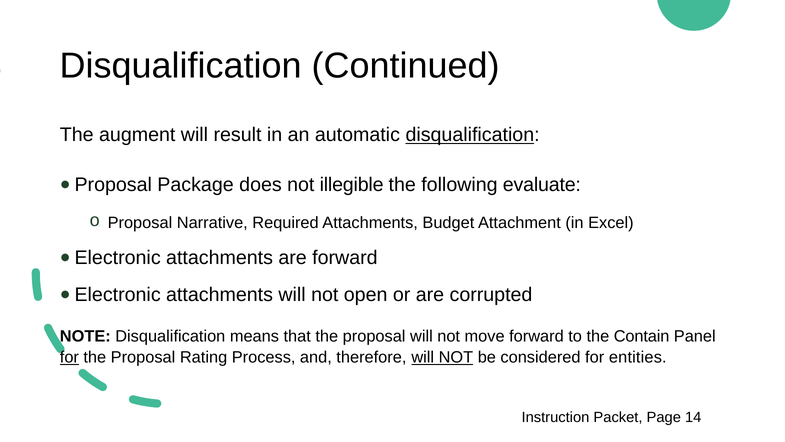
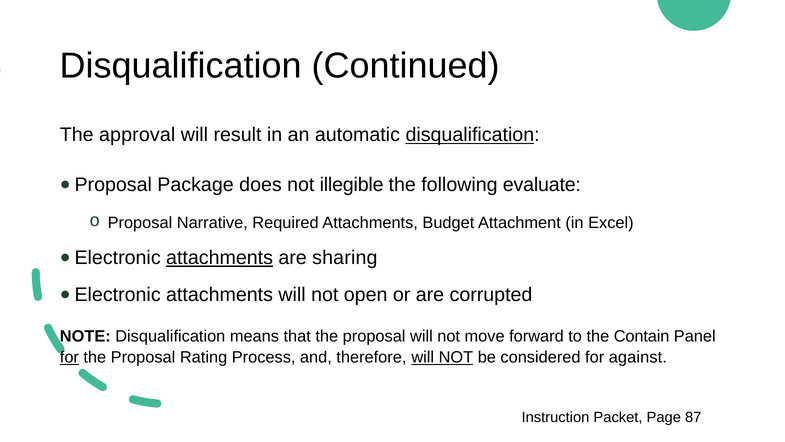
augment: augment -> approval (137, 135)
attachments underline: none -> present (220, 258)
are forward: forward -> sharing (345, 258)
entities: entities -> against (638, 357)
14: 14 -> 87 (693, 417)
